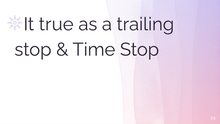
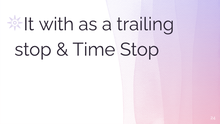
true: true -> with (56, 24)
